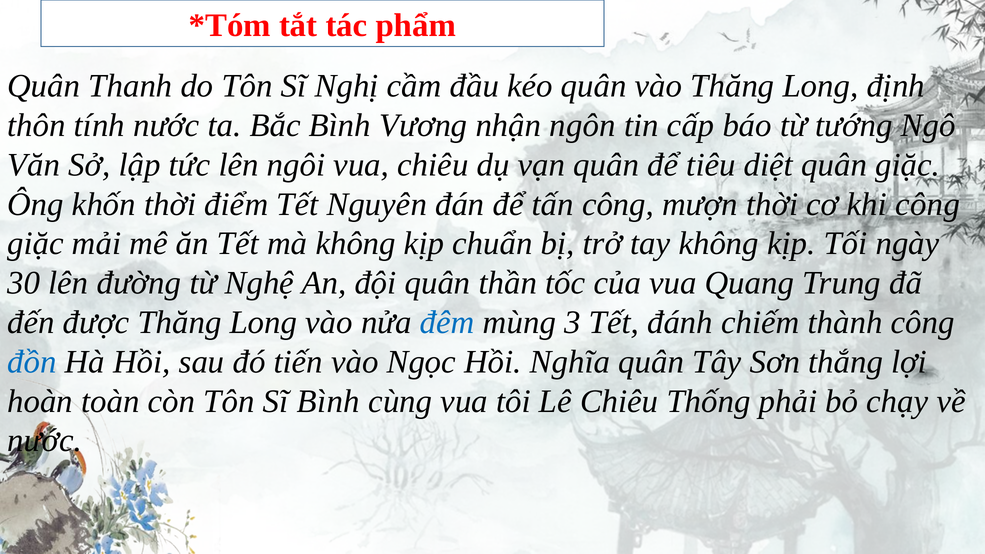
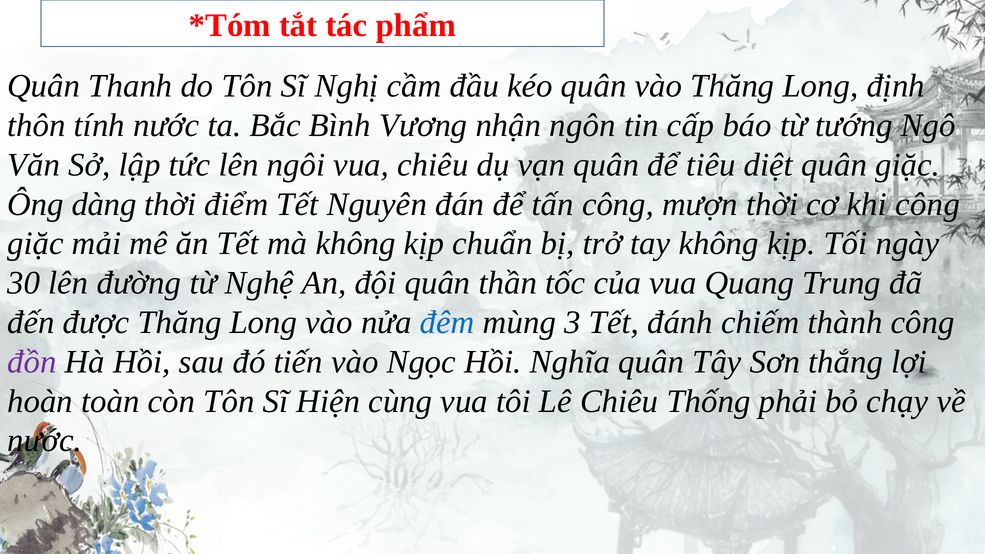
khốn: khốn -> dàng (104, 204)
đồn colour: blue -> purple (32, 362)
Sĩ Bình: Bình -> Hiện (328, 401)
